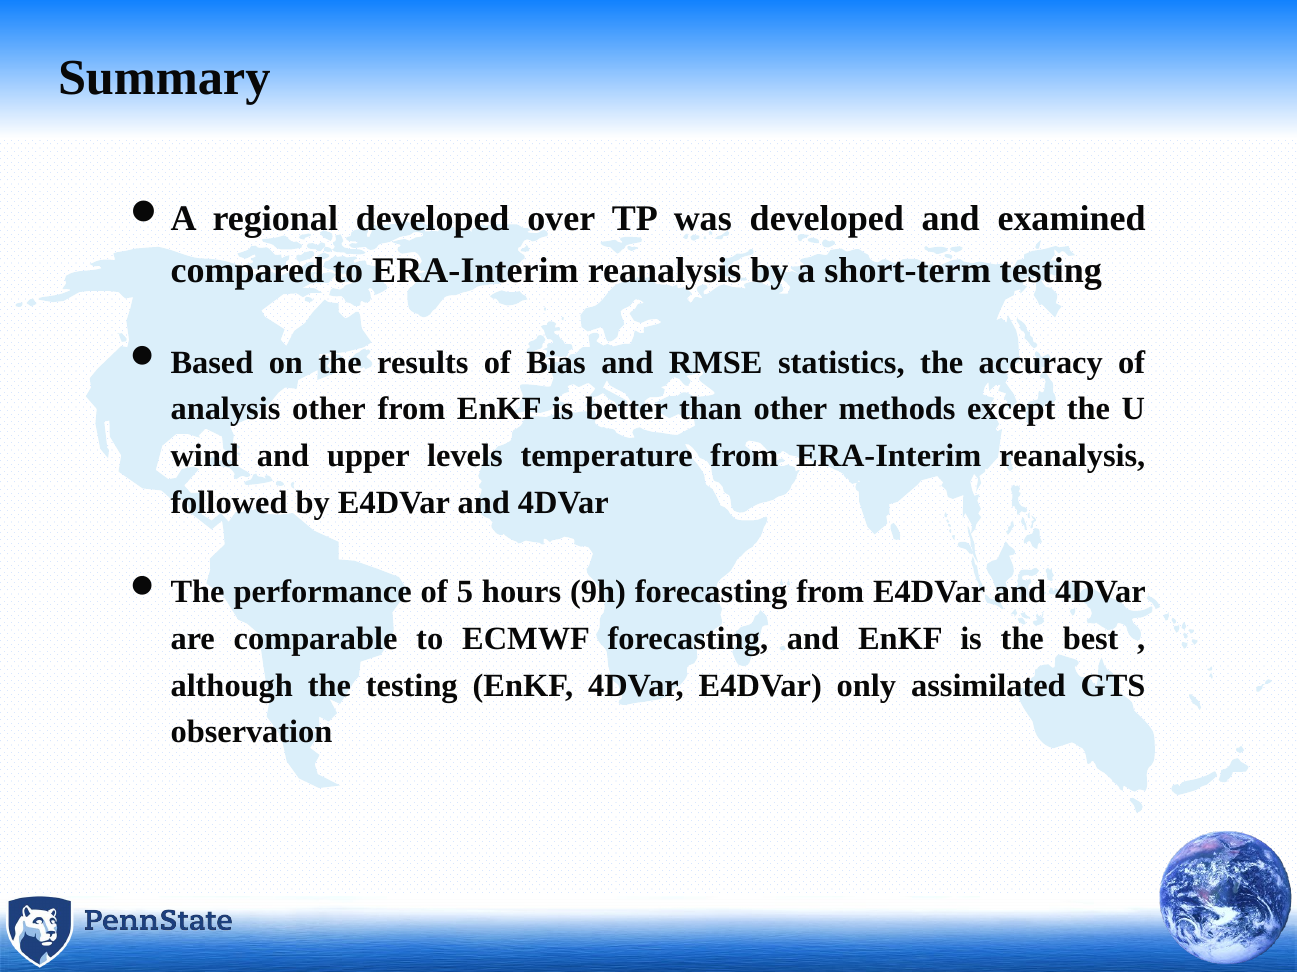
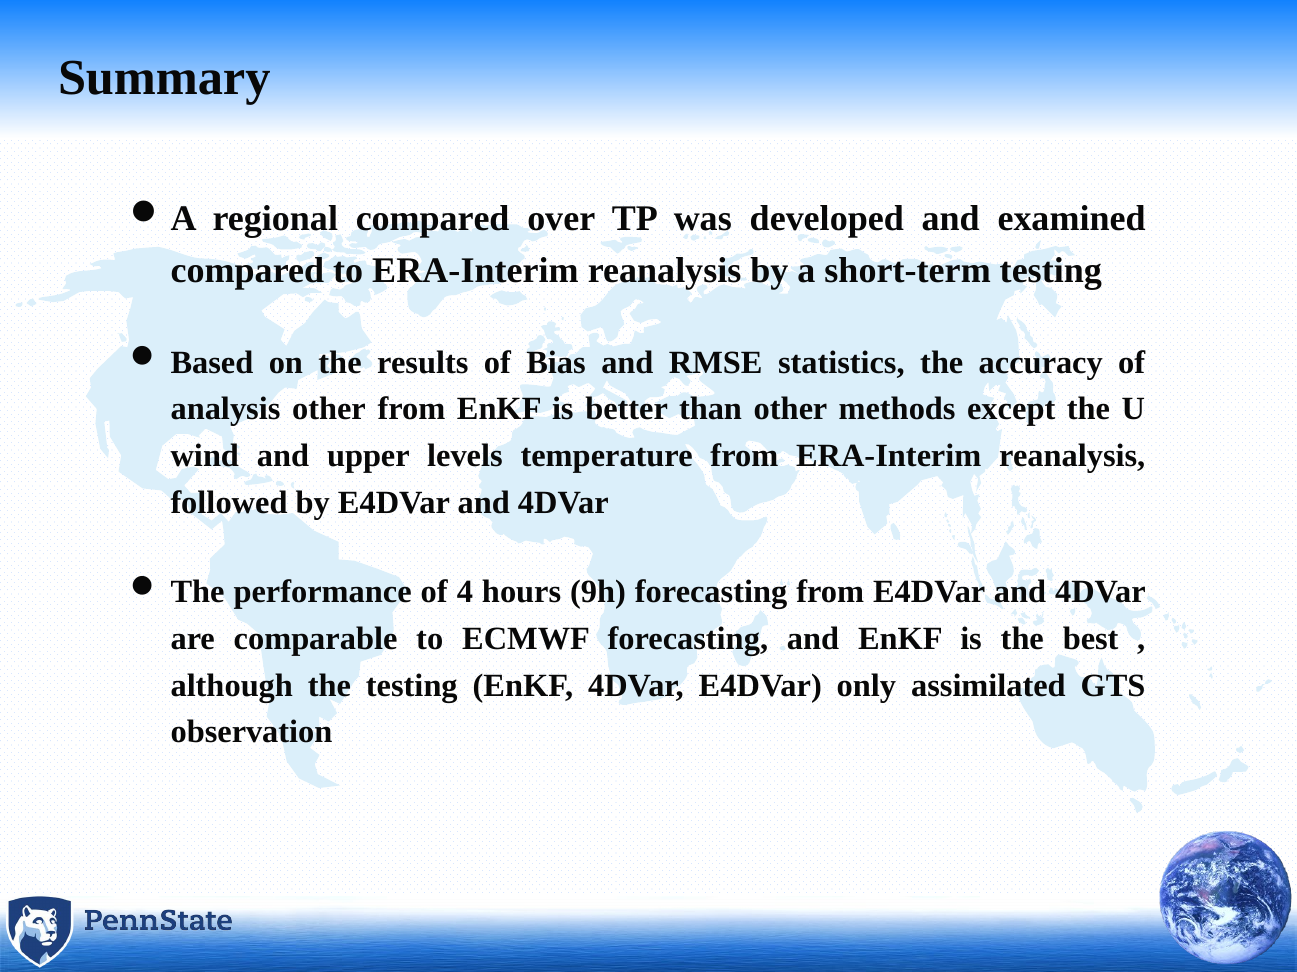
regional developed: developed -> compared (433, 219)
5: 5 -> 4 (465, 593)
